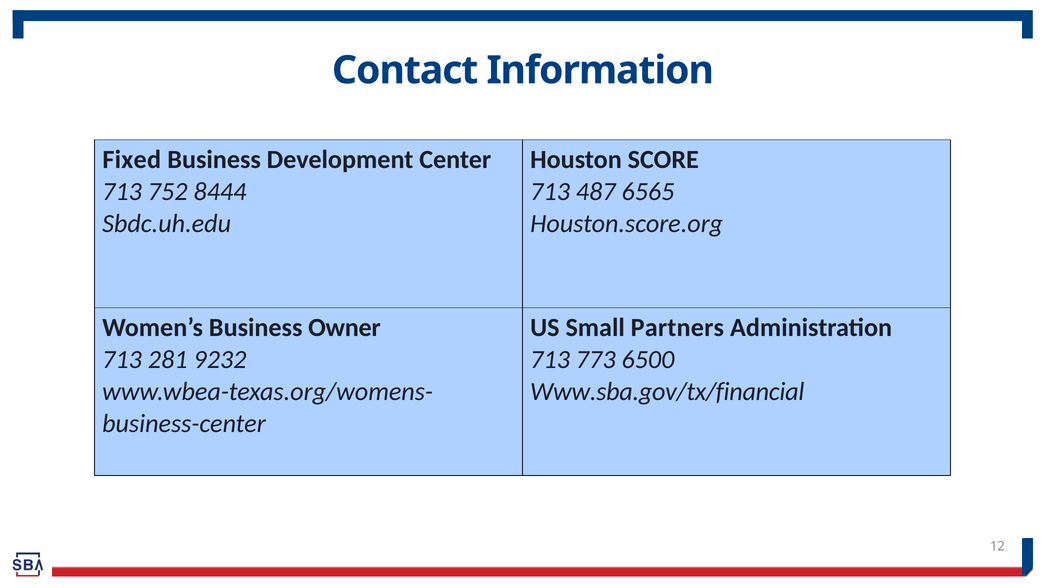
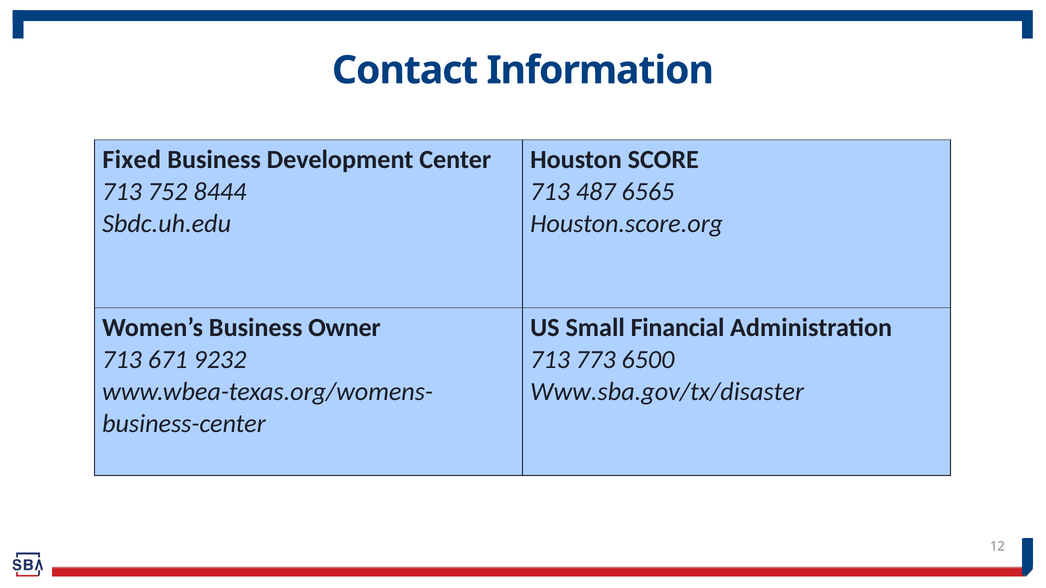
Partners: Partners -> Financial (678, 328)
281: 281 -> 671 (168, 360)
Www.sba.gov/tx/financial: Www.sba.gov/tx/financial -> Www.sba.gov/tx/disaster (667, 392)
